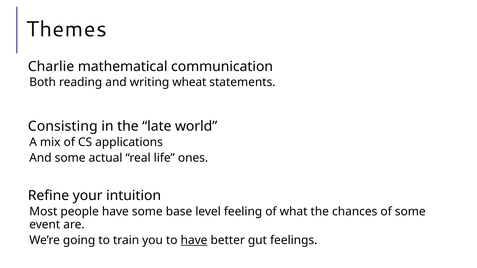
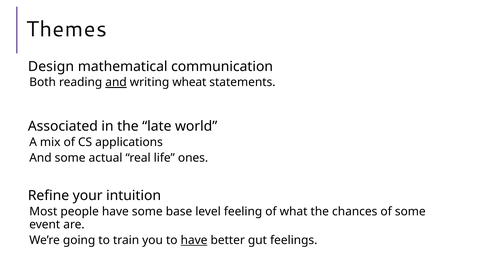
Charlie: Charlie -> Design (51, 66)
and underline: none -> present (116, 82)
Consisting: Consisting -> Associated (63, 126)
